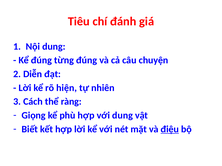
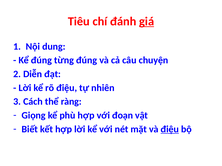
giá underline: none -> present (147, 21)
rõ hiện: hiện -> điệu (67, 88)
với dung: dung -> đoạn (123, 116)
